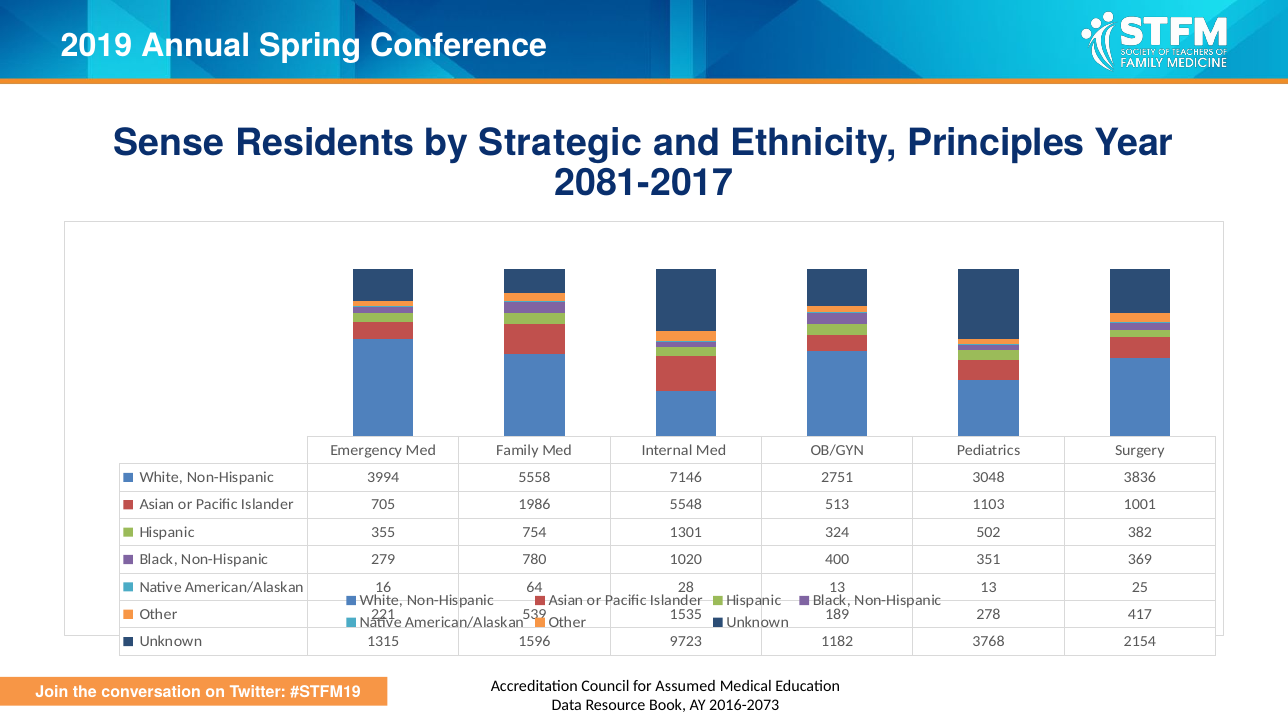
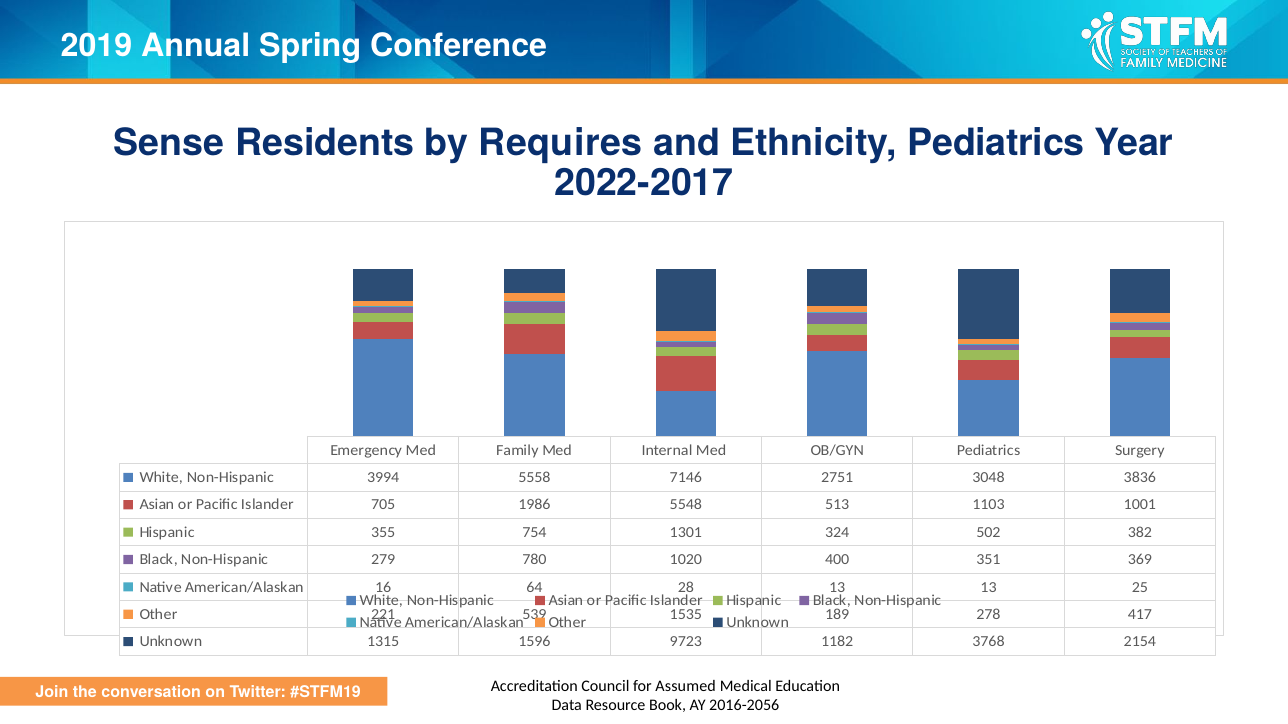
Strategic: Strategic -> Requires (560, 143)
Ethnicity Principles: Principles -> Pediatrics (996, 143)
2081-2017: 2081-2017 -> 2022-2017 (644, 183)
2016-2073: 2016-2073 -> 2016-2056 (744, 706)
